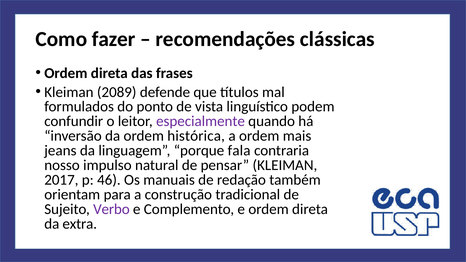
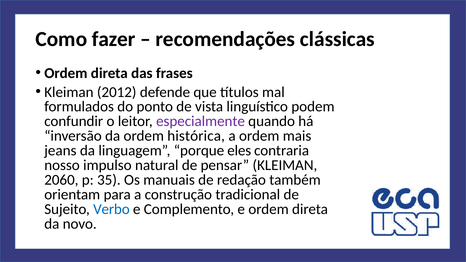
2089: 2089 -> 2012 (117, 92)
fala: fala -> eles (239, 151)
2017: 2017 -> 2060 (61, 180)
46: 46 -> 35 (109, 180)
Verbo colour: purple -> blue (111, 209)
extra: extra -> novo (80, 224)
